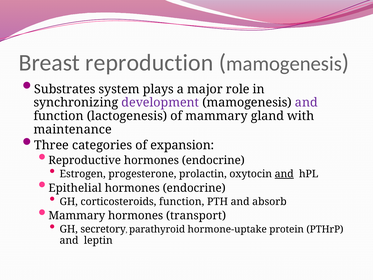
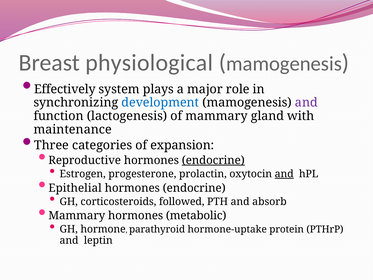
reproduction: reproduction -> physiological (149, 63)
Substrates: Substrates -> Effectively (65, 89)
development colour: purple -> blue (160, 103)
endocrine underline: none -> present (213, 160)
corticosteroids function: function -> followed (182, 201)
transport: transport -> metabolic (196, 216)
secretory: secretory -> hormone (103, 229)
